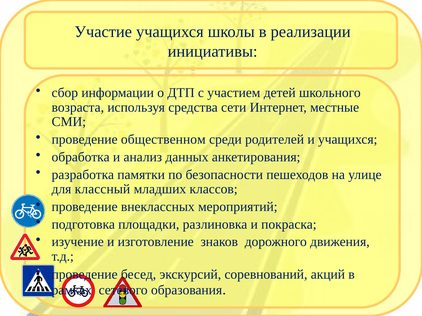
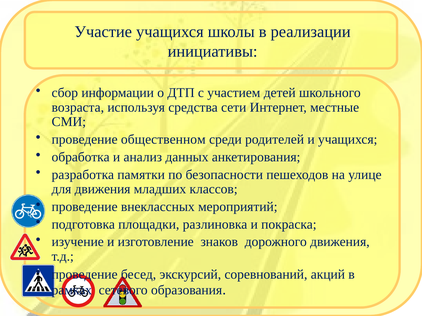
для классный: классный -> движения (103, 189)
